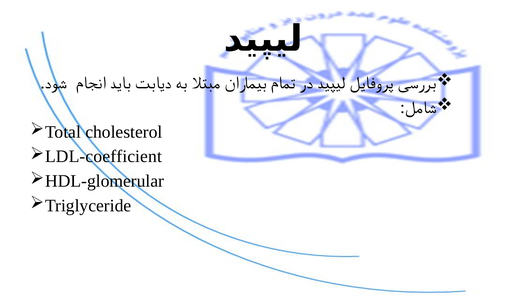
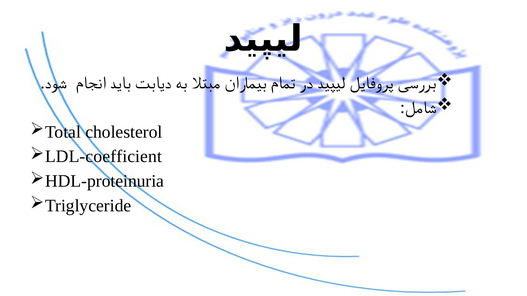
HDL-glomerular: HDL-glomerular -> HDL-proteinuria (105, 181)
